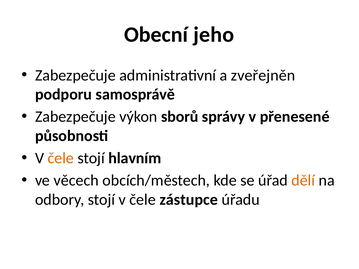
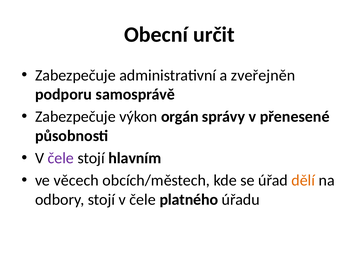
jeho: jeho -> určit (214, 35)
sborů: sborů -> orgán (180, 117)
čele colour: orange -> purple (61, 158)
zástupce: zástupce -> platného (189, 200)
